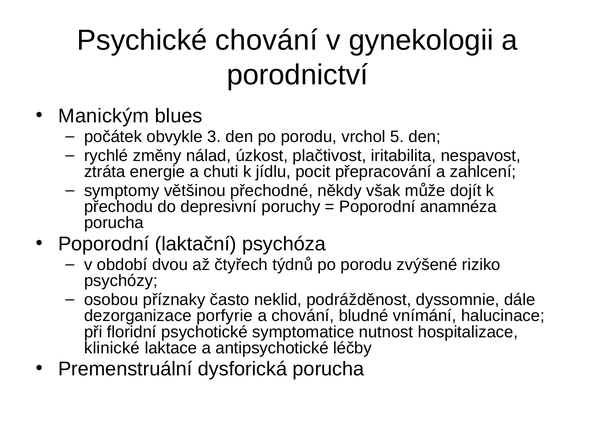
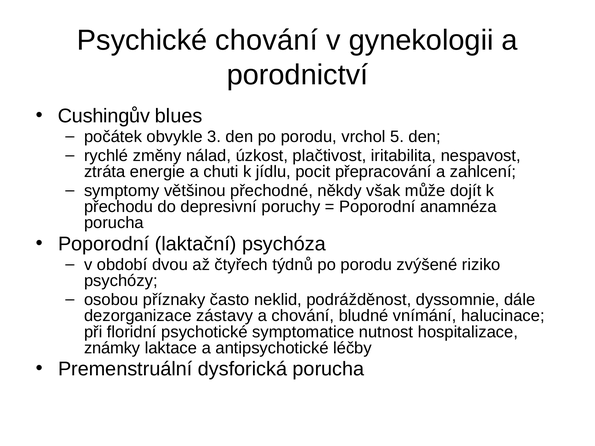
Manickým: Manickým -> Cushingův (104, 116)
porfyrie: porfyrie -> zástavy (225, 316)
klinické: klinické -> známky (112, 348)
